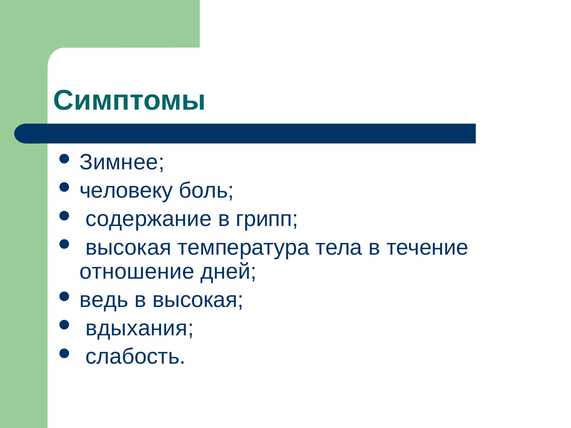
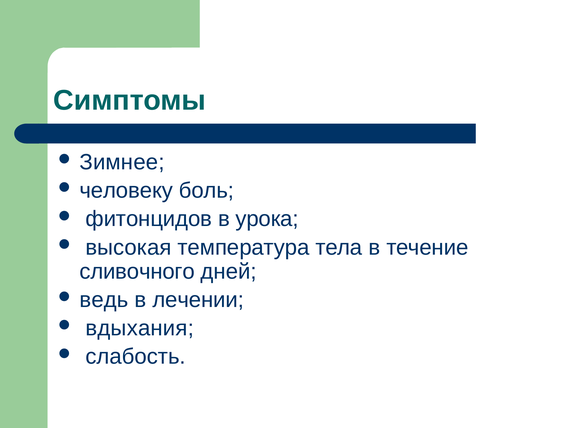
содержание: содержание -> фитонцидов (149, 219)
грипп: грипп -> урока (267, 219)
отношение: отношение -> сливочного (137, 272)
в высокая: высокая -> лечении (198, 300)
